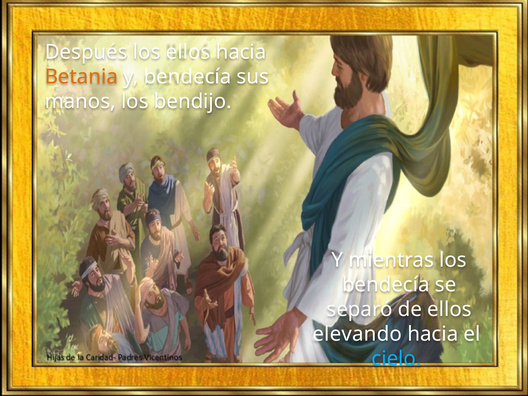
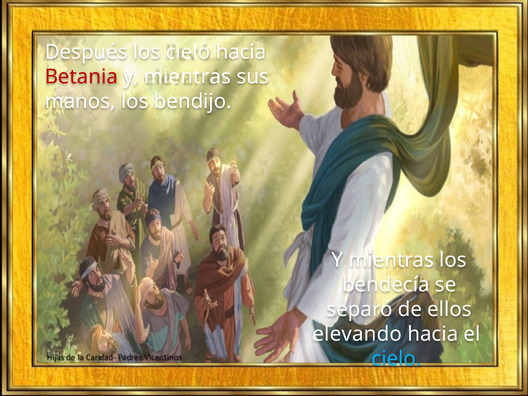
los ellos: ellos -> cielo (188, 52)
Betania colour: orange -> red (81, 77)
bendecía: bendecía -> mientras (187, 77)
